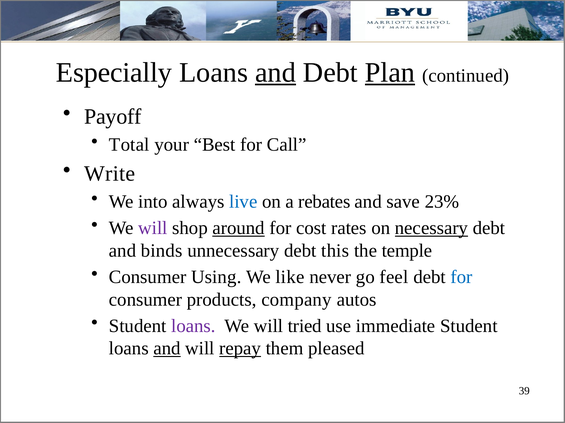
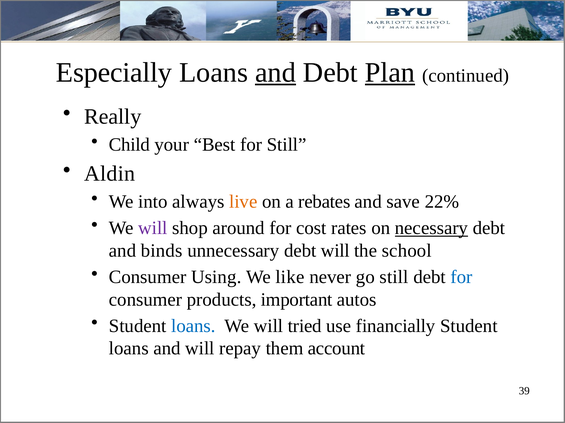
Payoff: Payoff -> Really (113, 117)
Total: Total -> Child (129, 145)
for Call: Call -> Still (287, 145)
Write: Write -> Aldin (110, 174)
live colour: blue -> orange (243, 202)
23%: 23% -> 22% (442, 202)
around underline: present -> none (239, 228)
debt this: this -> will (335, 251)
temple: temple -> school (407, 251)
go feel: feel -> still (394, 277)
company: company -> important (297, 300)
loans colour: purple -> blue (193, 326)
immediate: immediate -> financially (396, 326)
and underline: present -> none (167, 349)
repay underline: present -> none (240, 349)
pleased: pleased -> account (336, 349)
